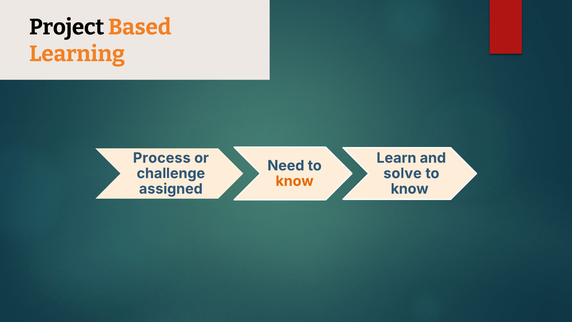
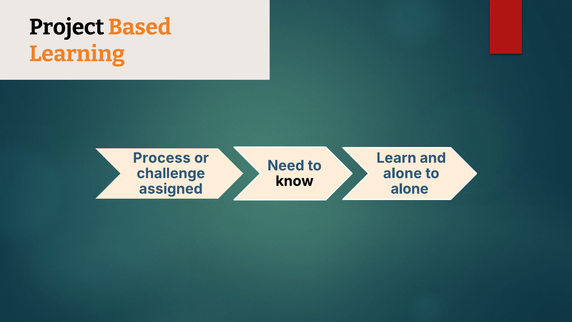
solve: solve -> alone (403, 173)
know colour: orange -> black (295, 181)
know: know -> alone (410, 189)
